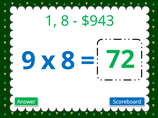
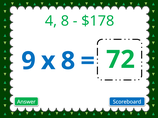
1: 1 -> 4 (51, 21)
$943: $943 -> $178 (98, 21)
